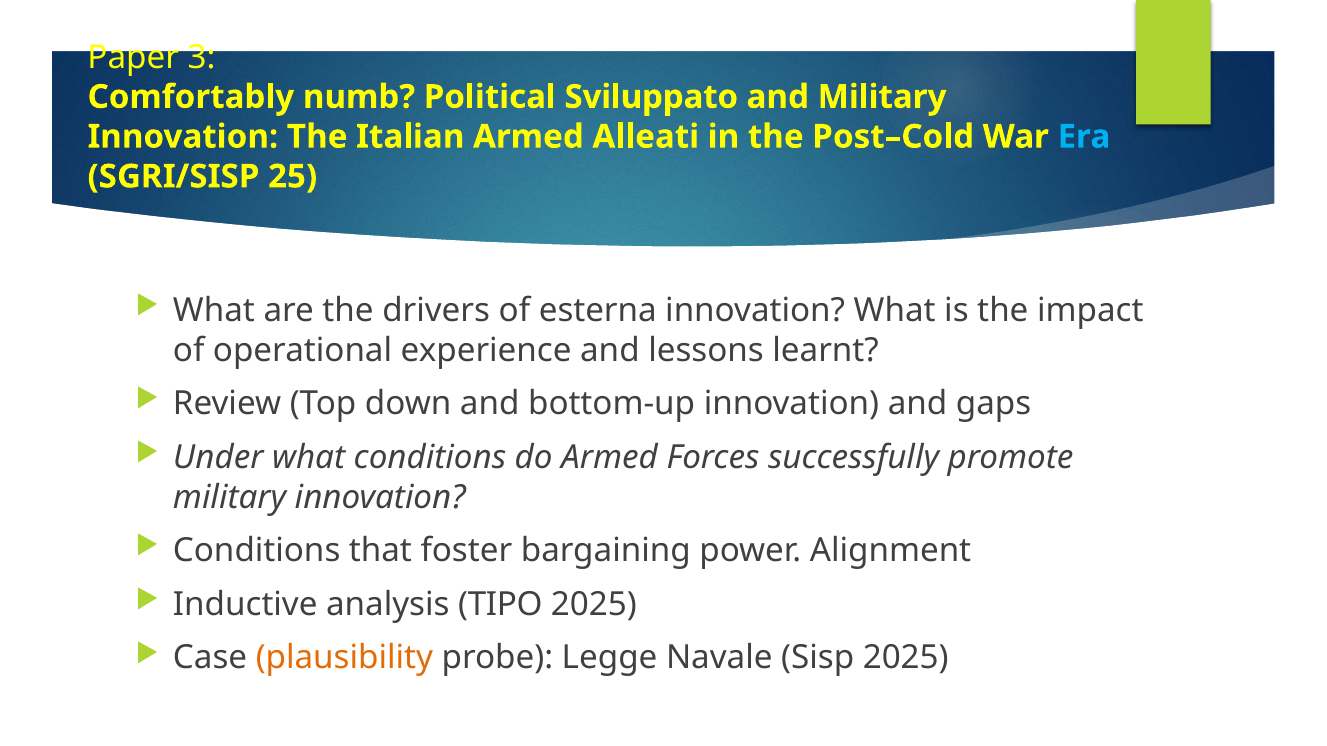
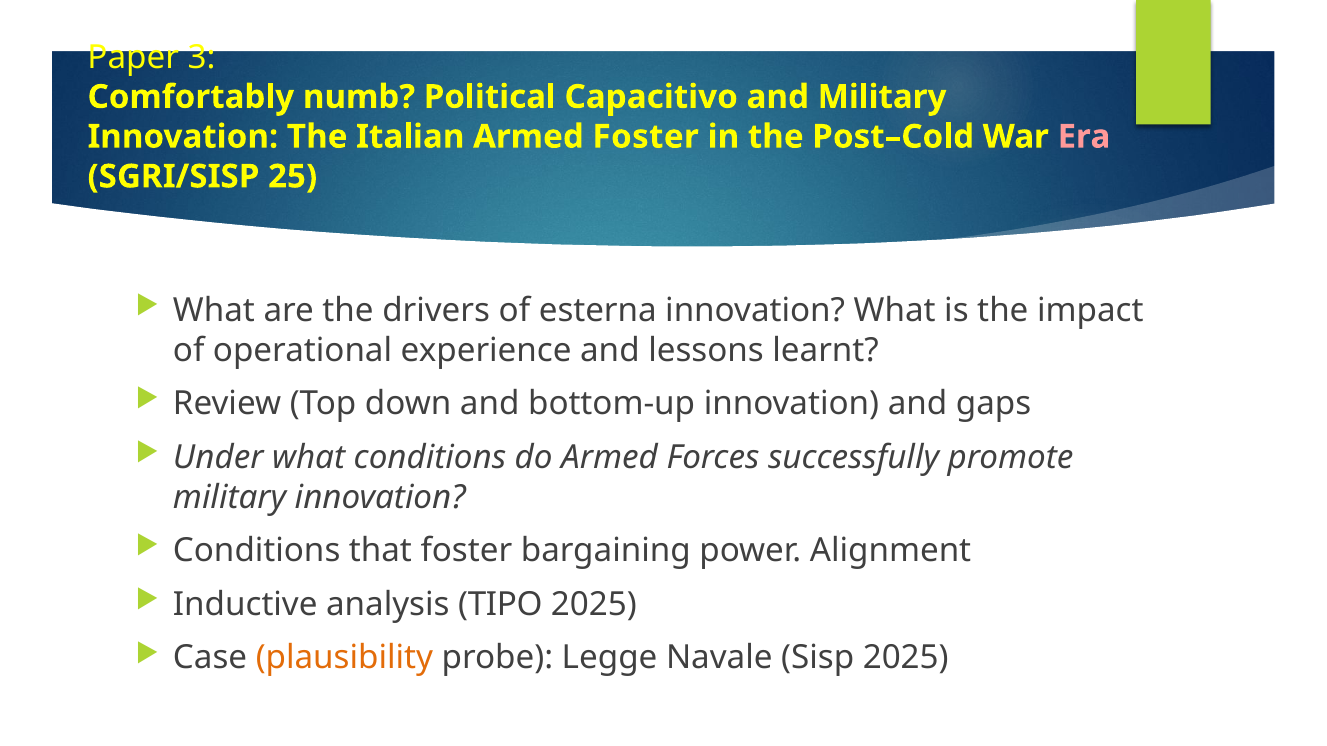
Sviluppato: Sviluppato -> Capacitivo (651, 97)
Armed Alleati: Alleati -> Foster (646, 137)
Era colour: light blue -> pink (1084, 137)
